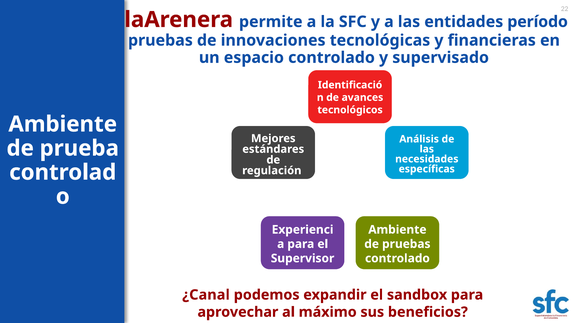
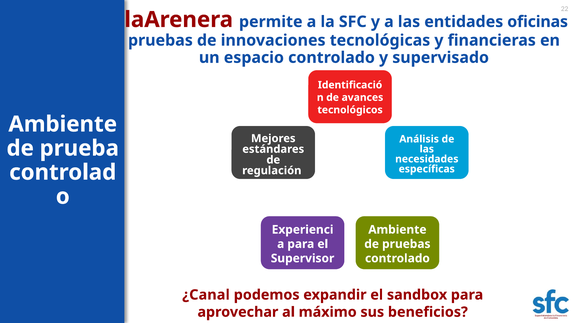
período: período -> oficinas (538, 22)
